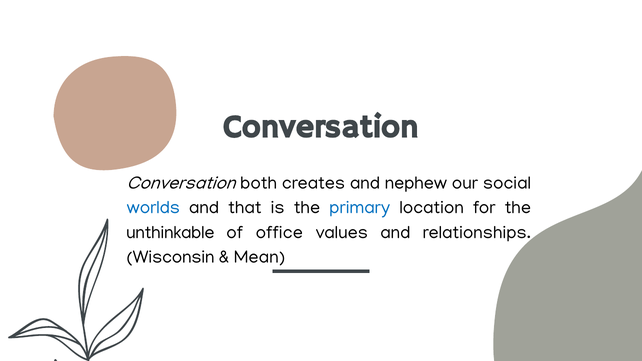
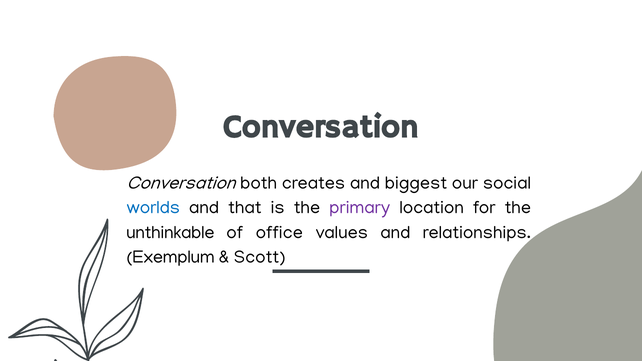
nephew: nephew -> biggest (416, 183)
primary colour: blue -> purple (360, 208)
Wisconsin: Wisconsin -> Exemplum (171, 257)
Mean: Mean -> Scott (260, 257)
